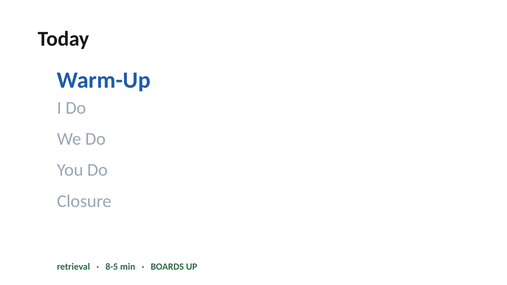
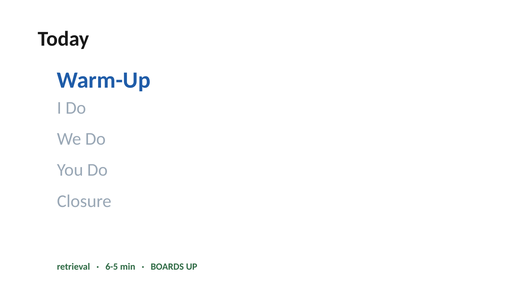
8-5: 8-5 -> 6-5 (112, 267)
